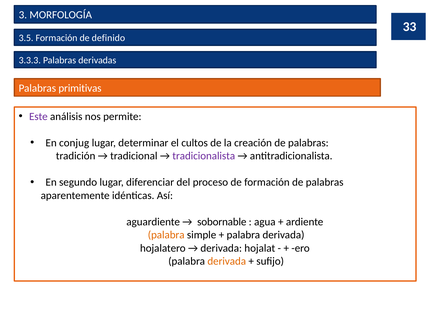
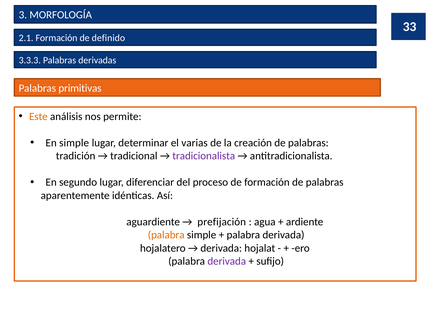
3.5: 3.5 -> 2.1 (26, 38)
Este colour: purple -> orange (38, 117)
En conjug: conjug -> simple (74, 143)
cultos: cultos -> varias (195, 143)
sobornable: sobornable -> prefijación (222, 222)
derivada colour: orange -> purple (227, 261)
